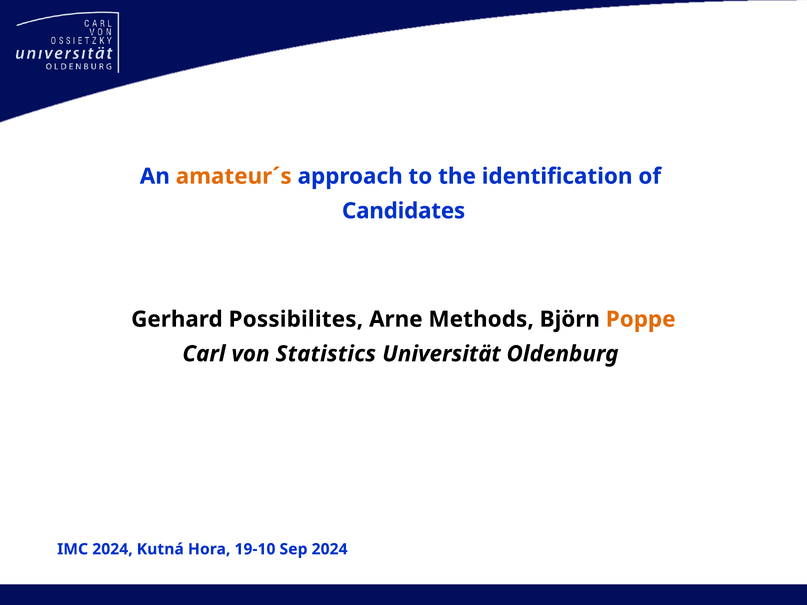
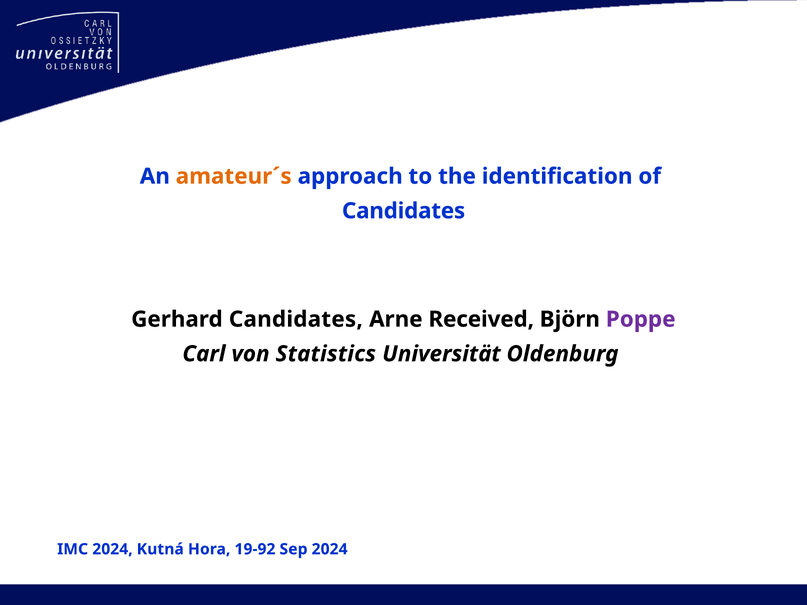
Gerhard Possibilites: Possibilites -> Candidates (296, 319)
Methods: Methods -> Received (481, 319)
Poppe colour: orange -> purple (641, 319)
19-10: 19-10 -> 19-92 (255, 549)
